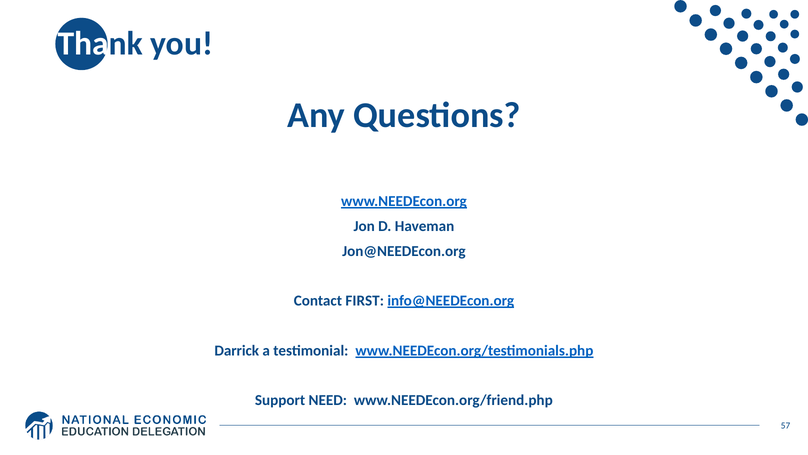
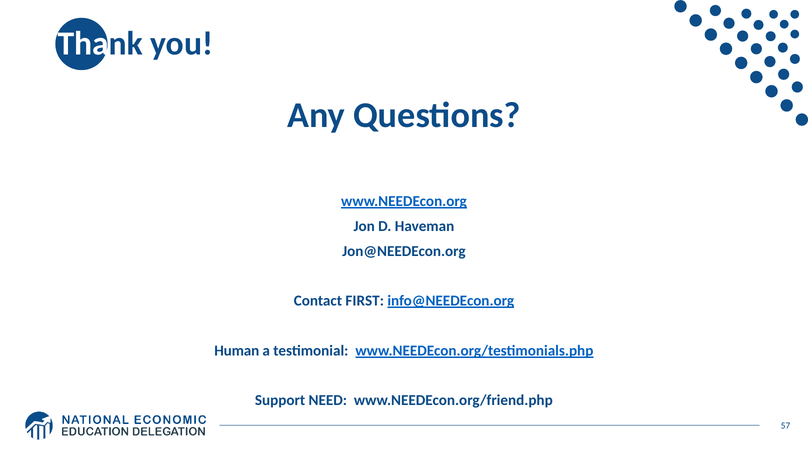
Darrick: Darrick -> Human (237, 350)
